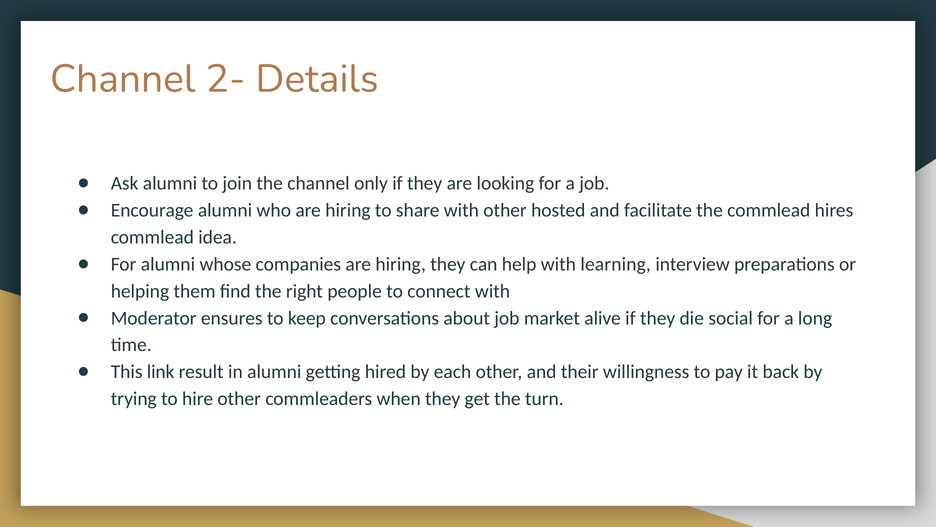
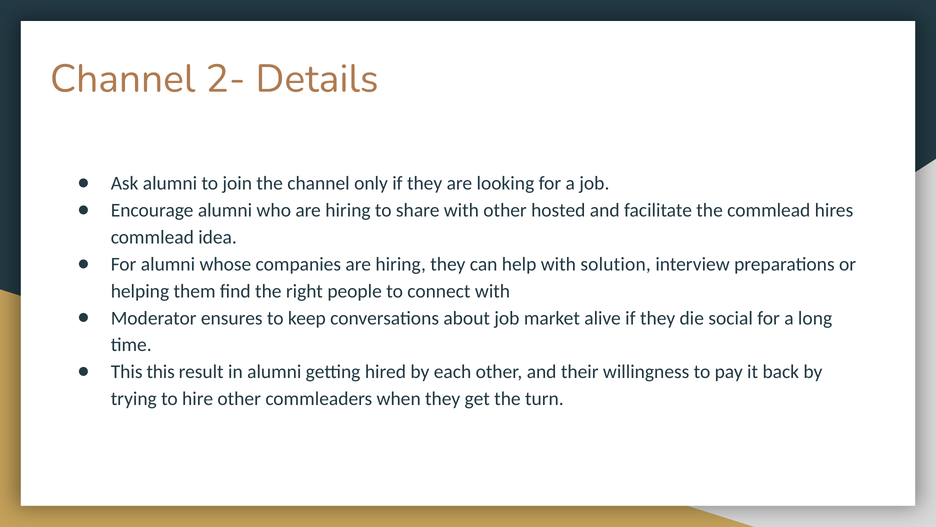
learning: learning -> solution (616, 264)
This link: link -> this (161, 372)
